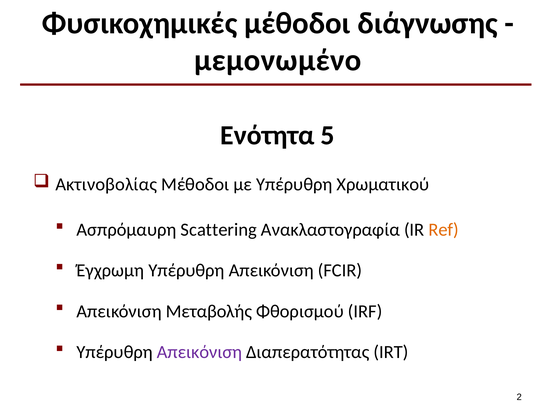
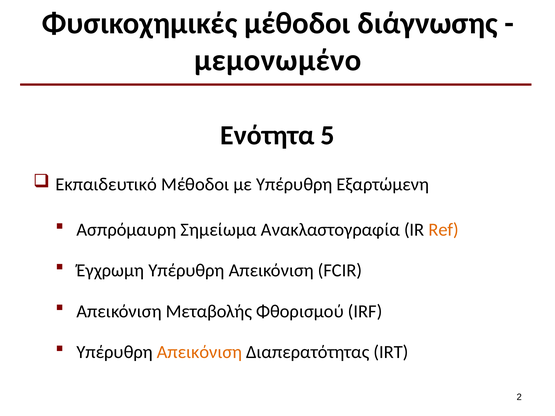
Ακτινοβολίας: Ακτινοβολίας -> Εκπαιδευτικό (106, 184)
Χρωματικού: Χρωματικού -> Εξαρτώμενη (383, 184)
Scattering: Scattering -> Σημείωμα (219, 230)
Απεικόνιση colour: purple -> orange (200, 352)
